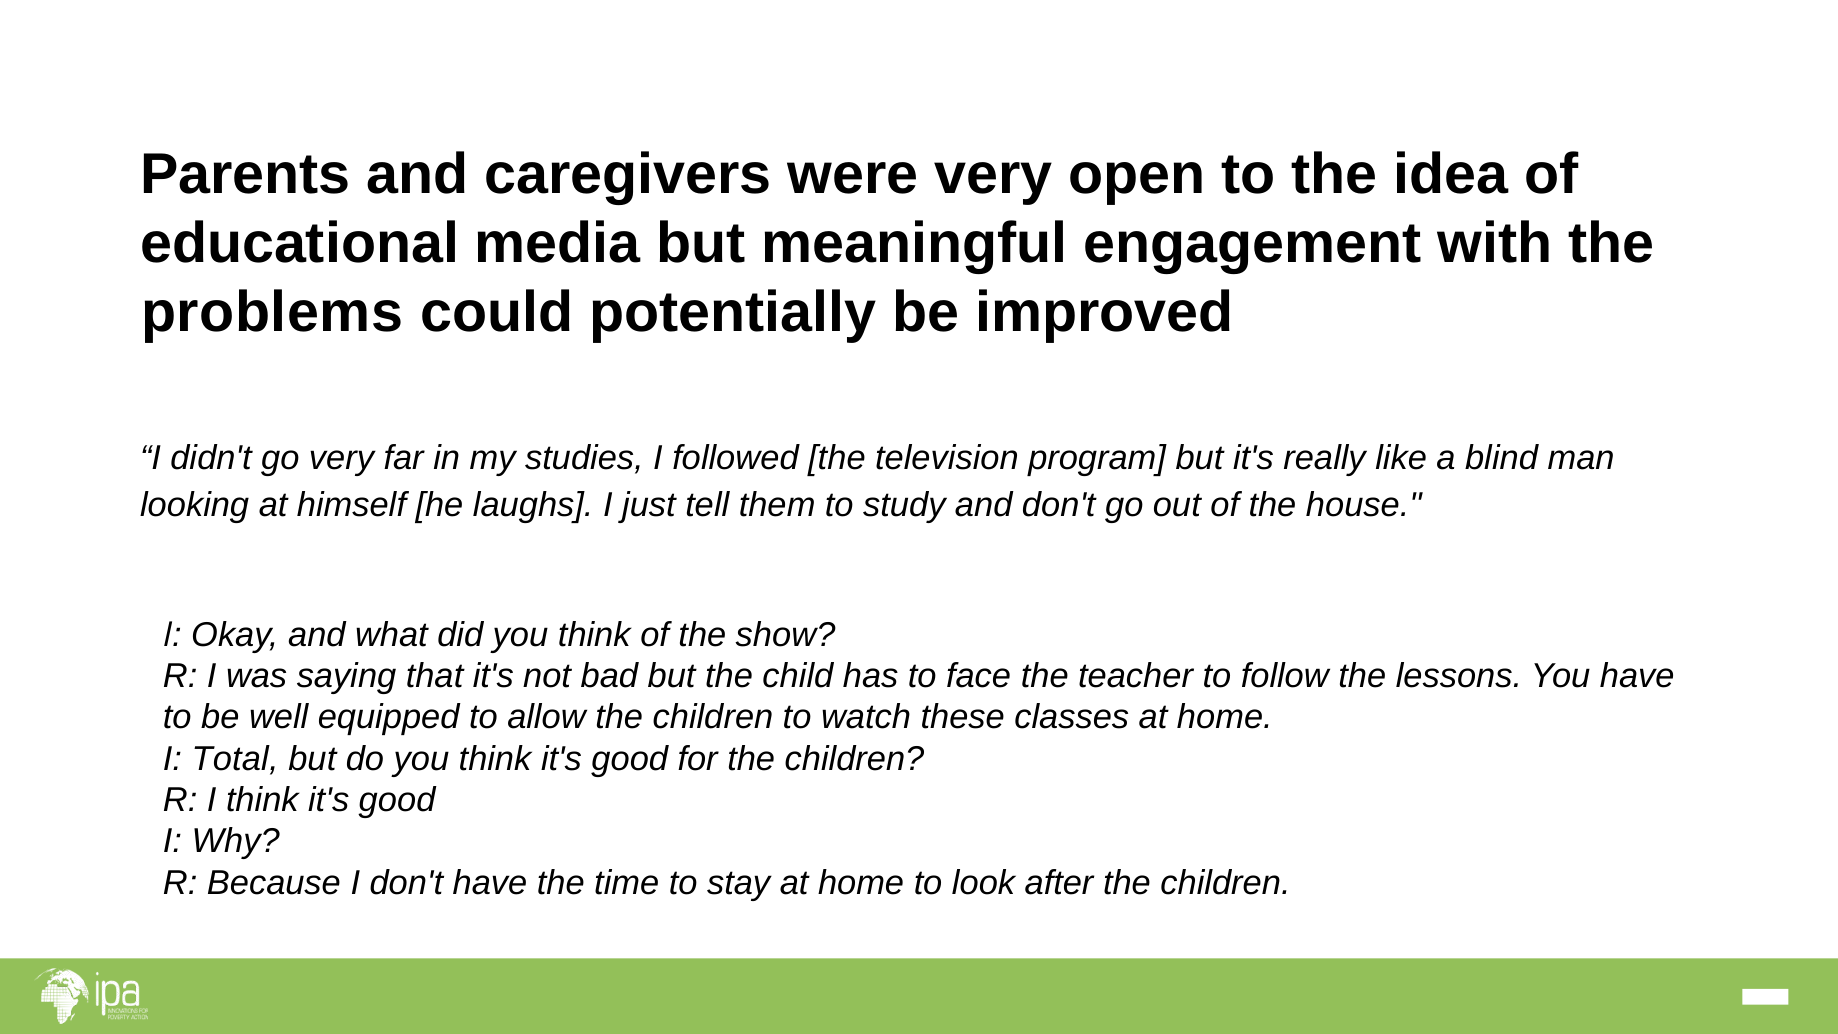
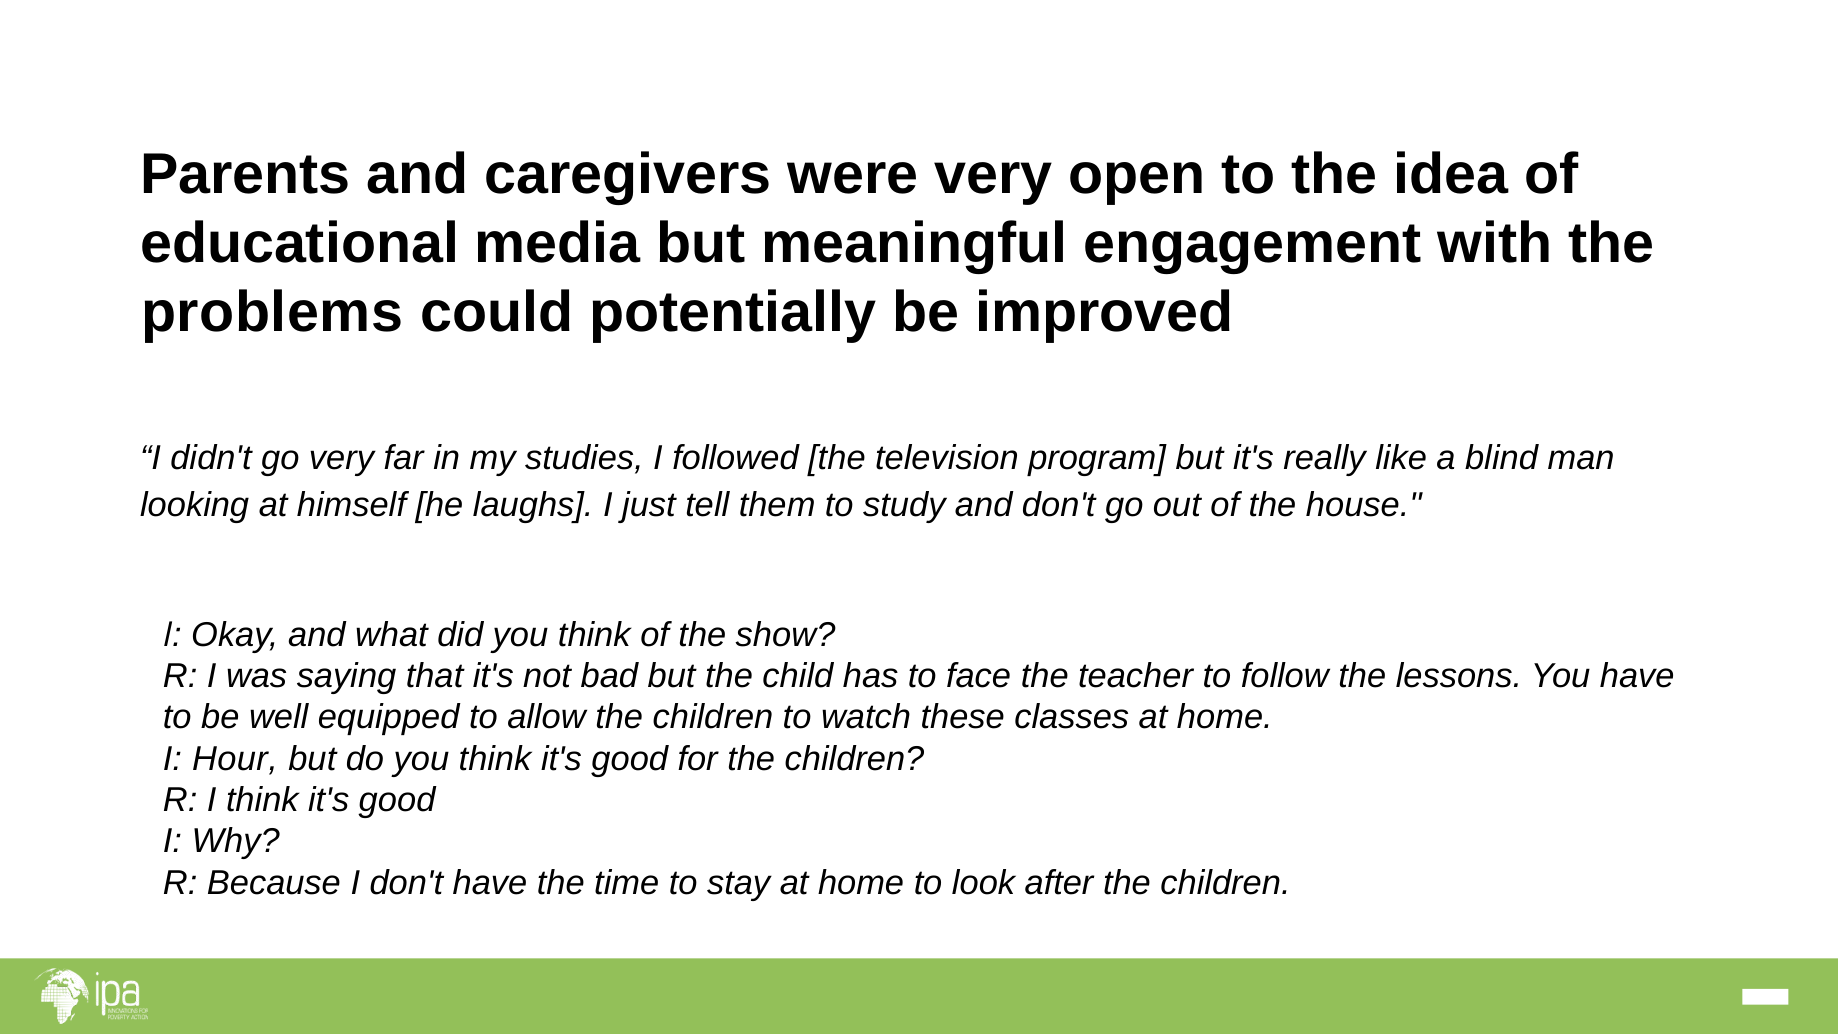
Total: Total -> Hour (235, 759)
